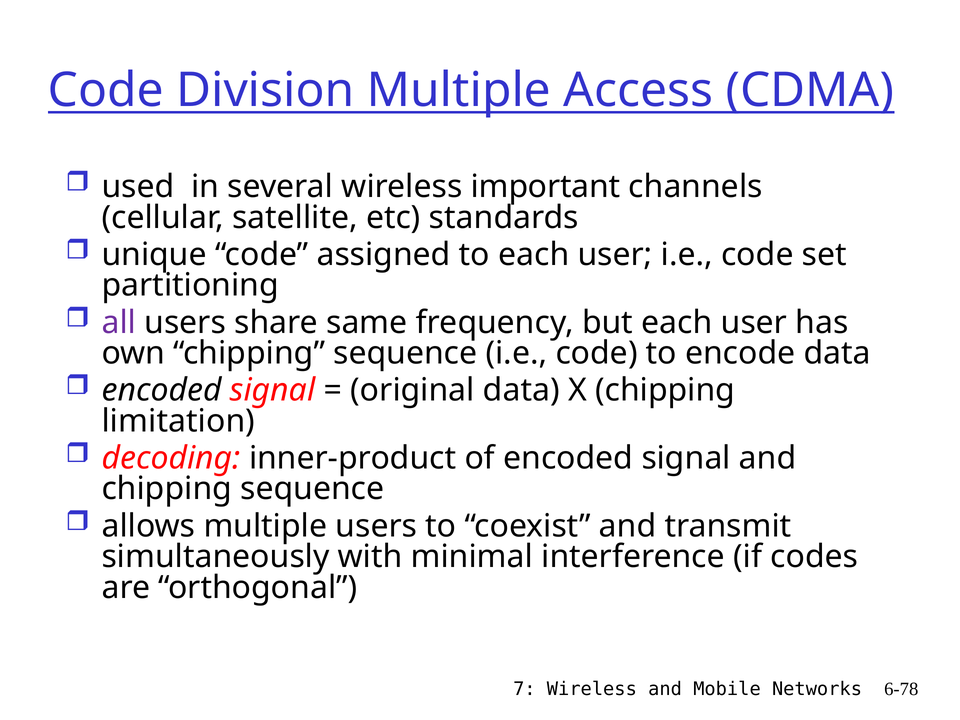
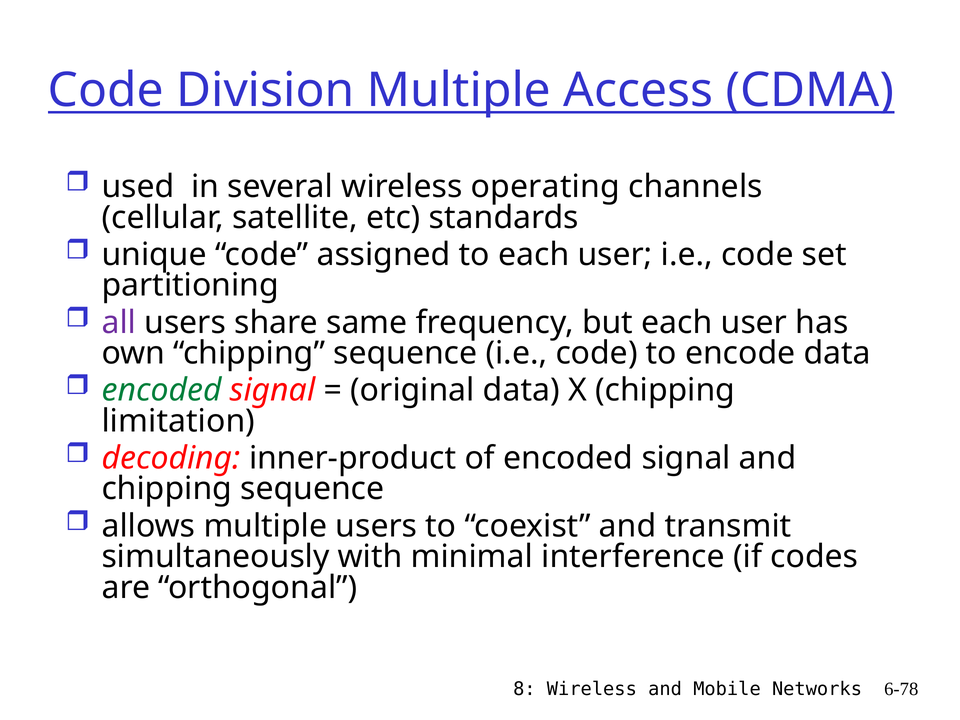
important: important -> operating (545, 187)
encoded colour: black -> green (162, 390)
7: 7 -> 8 (524, 689)
